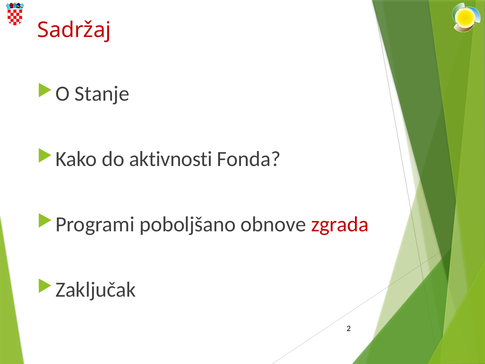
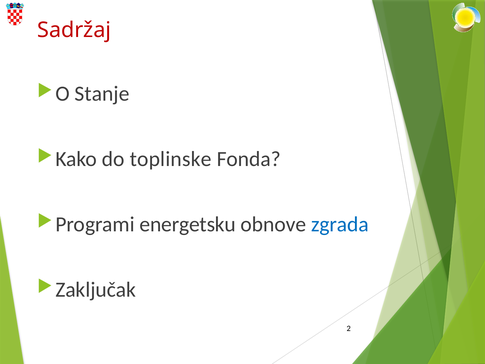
aktivnosti: aktivnosti -> toplinske (171, 159)
poboljšano: poboljšano -> energetsku (188, 224)
zgrada colour: red -> blue (340, 224)
